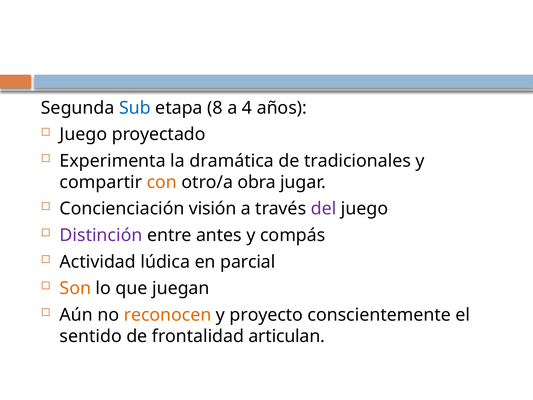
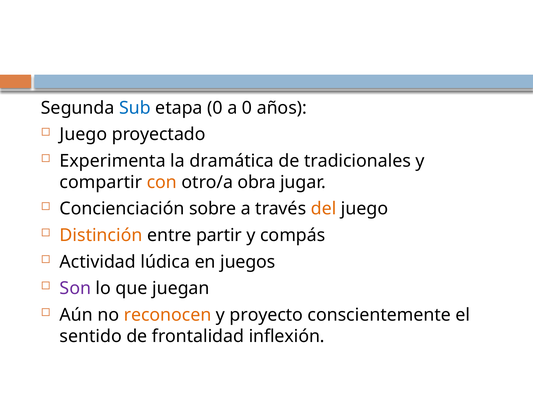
etapa 8: 8 -> 0 (215, 108)
a 4: 4 -> 0 (247, 108)
visión: visión -> sobre (213, 209)
del colour: purple -> orange (324, 209)
Distinción colour: purple -> orange (101, 235)
antes: antes -> partir (219, 235)
parcial: parcial -> juegos (248, 262)
Son colour: orange -> purple (75, 288)
articulan: articulan -> inflexión (287, 336)
